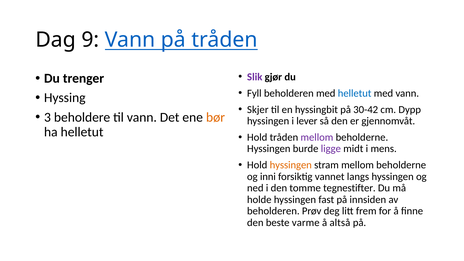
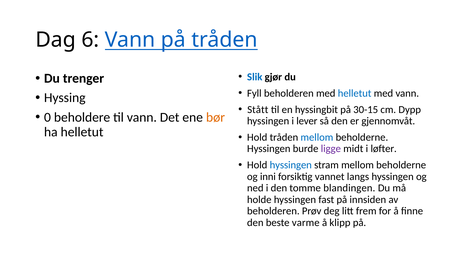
9: 9 -> 6 (90, 40)
Slik colour: purple -> blue (255, 77)
Skjer: Skjer -> Stått (258, 110)
30-42: 30-42 -> 30-15 (366, 110)
3: 3 -> 0 (47, 117)
mellom colour: purple -> blue (317, 137)
mens: mens -> løfter (384, 149)
hyssingen colour: orange -> blue (291, 165)
tegnestifter: tegnestifter -> blandingen (349, 188)
altså: altså -> klipp (340, 223)
